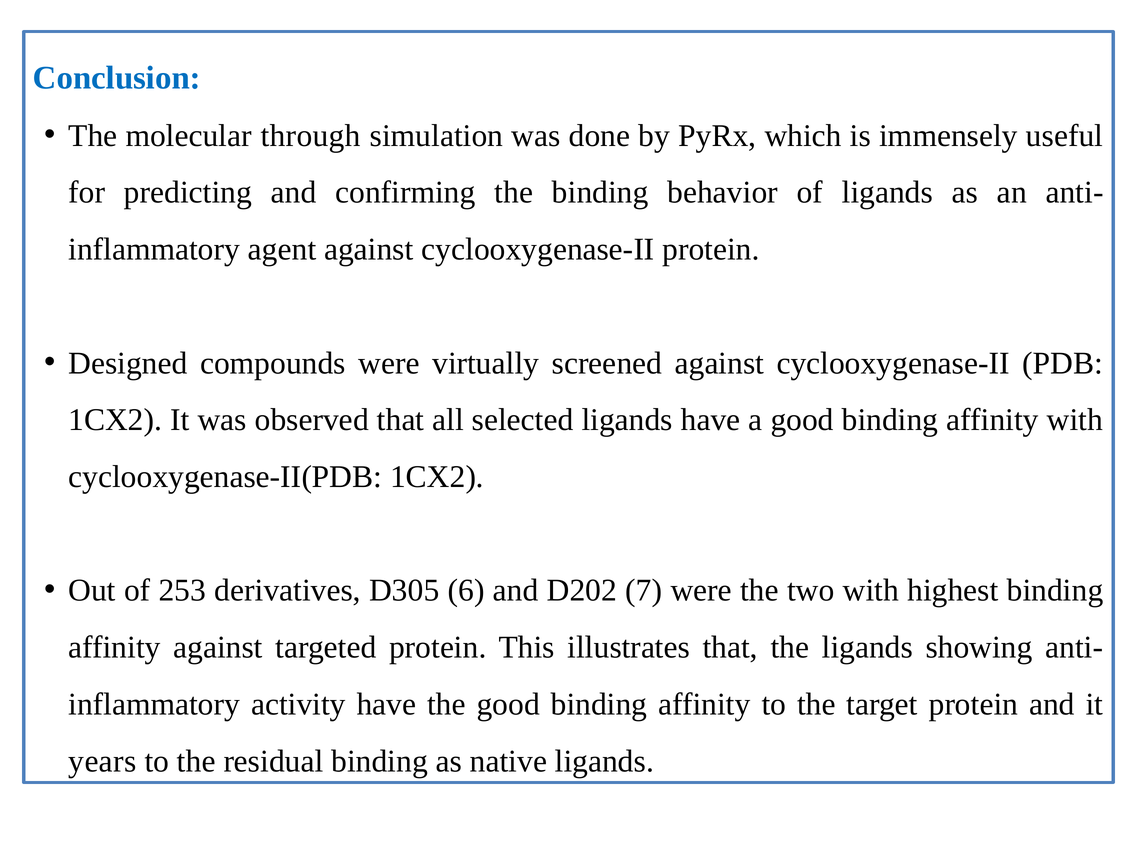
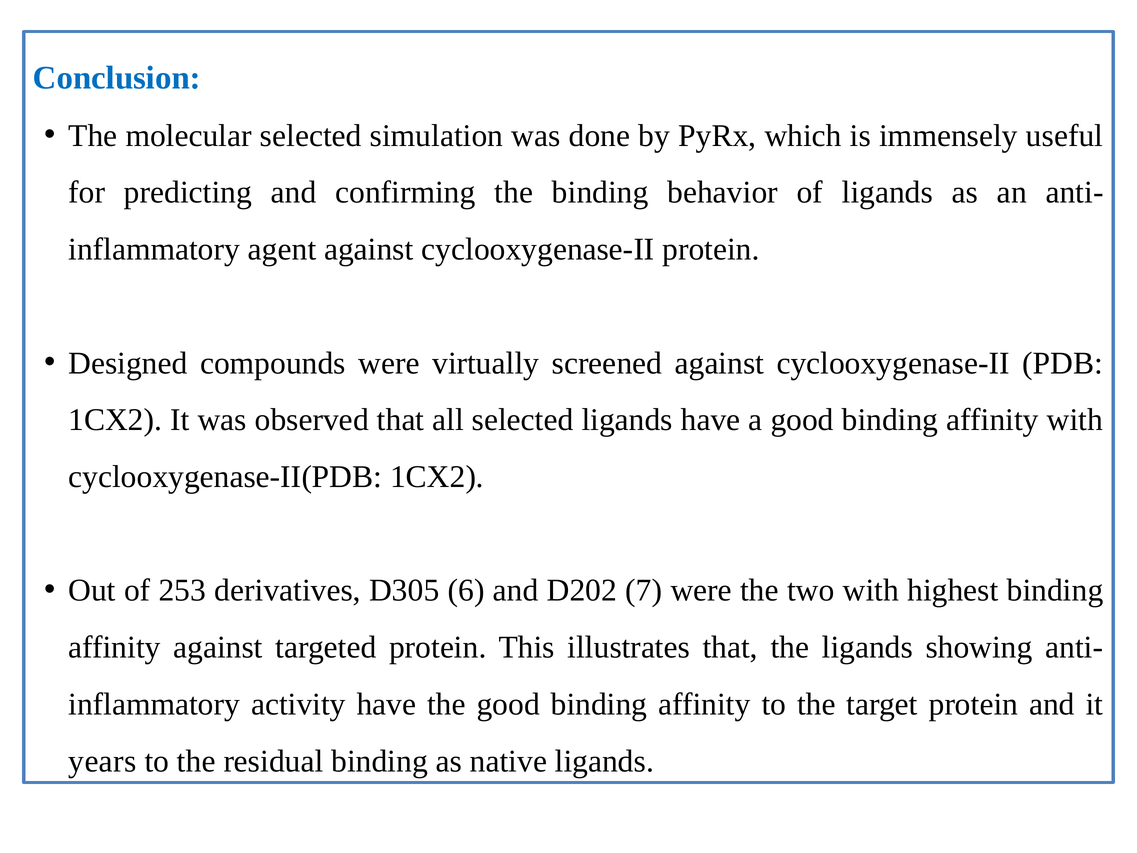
molecular through: through -> selected (311, 136)
